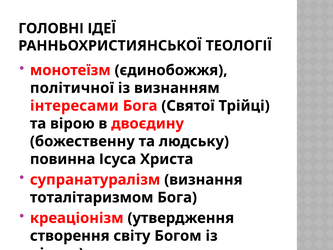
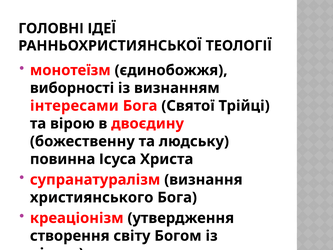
політичної: політичної -> виборності (72, 88)
тоталітаризмом: тоталітаризмом -> християнського (92, 197)
